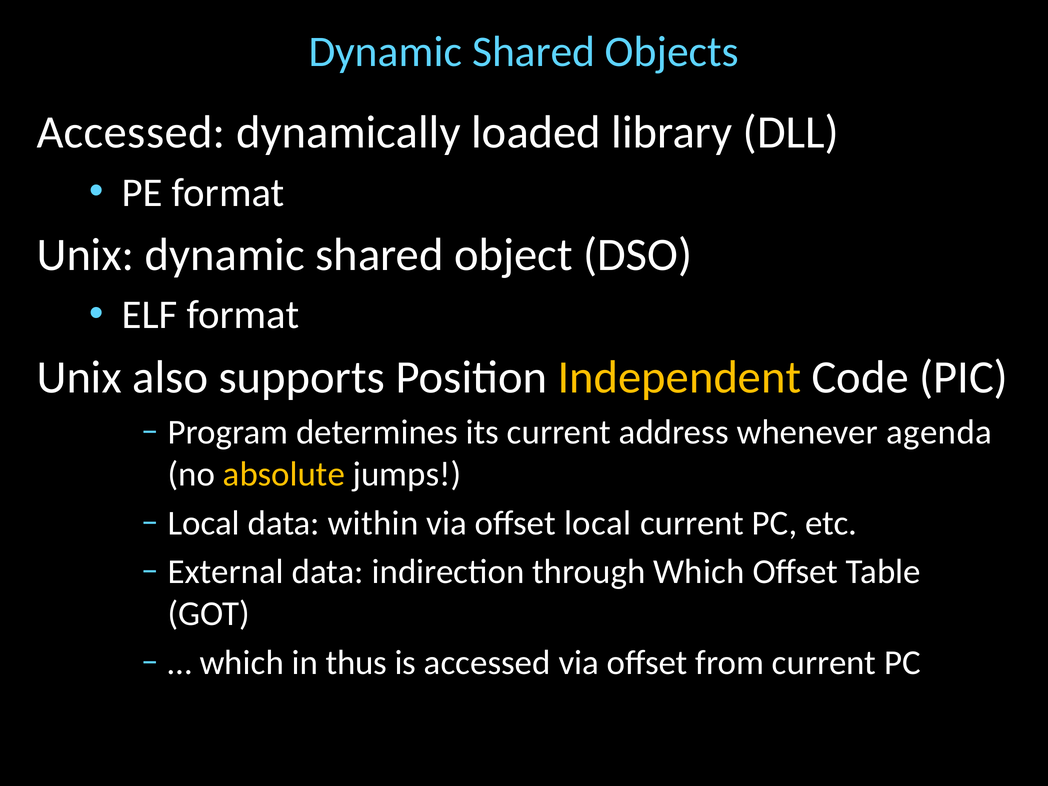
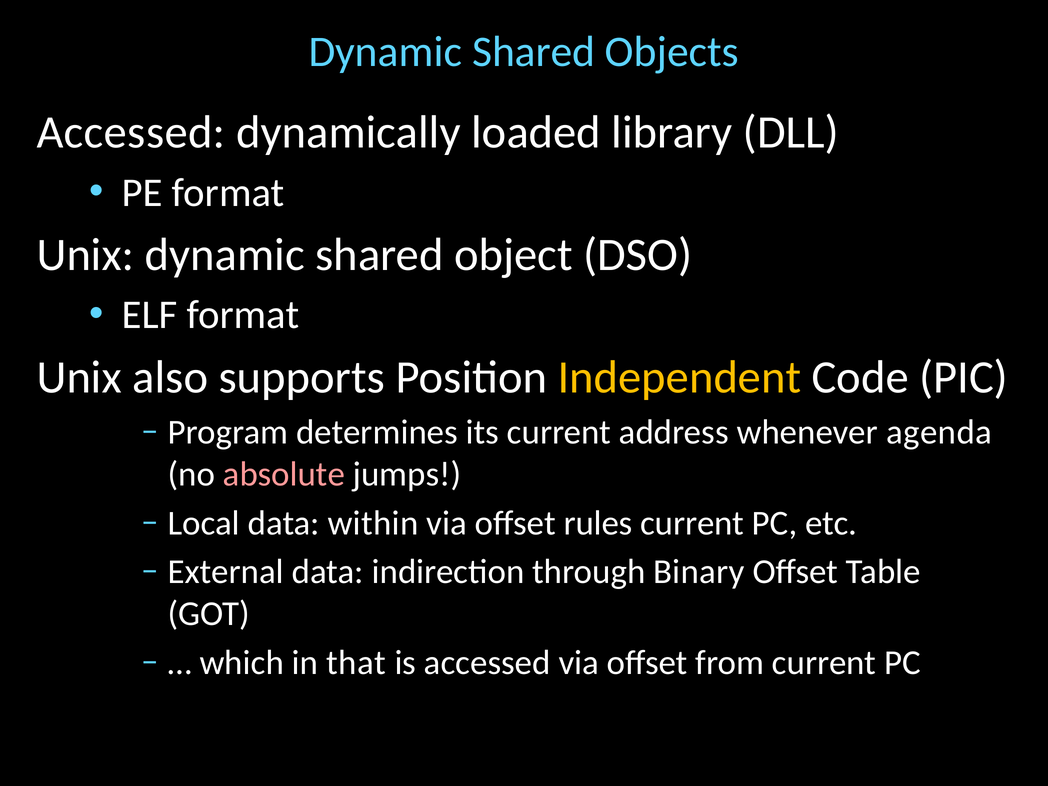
absolute colour: yellow -> pink (284, 474)
offset local: local -> rules (598, 523)
through Which: Which -> Binary (699, 572)
thus: thus -> that (356, 663)
